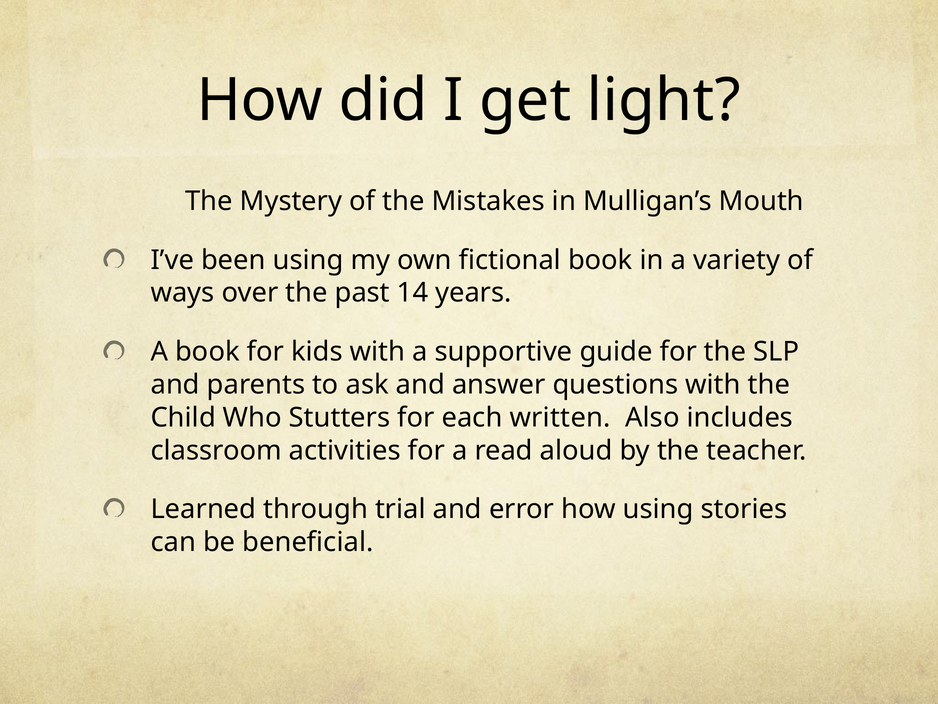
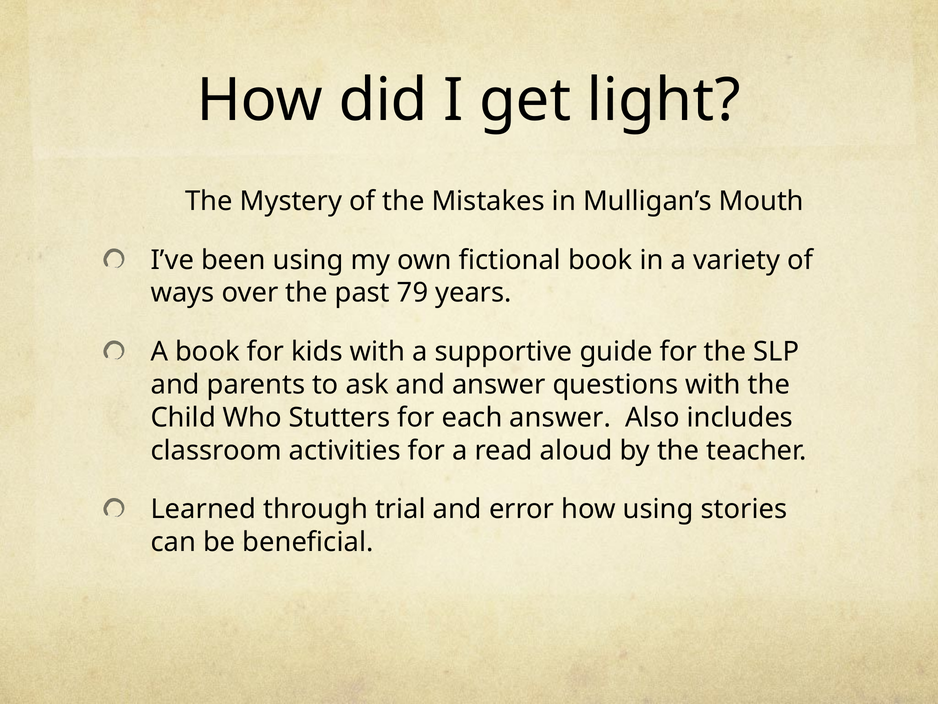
14: 14 -> 79 (413, 293)
each written: written -> answer (560, 417)
